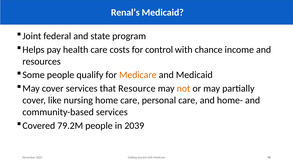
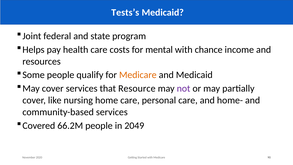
Renal’s: Renal’s -> Tests’s (125, 12)
control: control -> mental (159, 50)
not colour: orange -> purple (184, 88)
79.2M: 79.2M -> 66.2M (70, 125)
2039: 2039 -> 2049 (134, 125)
